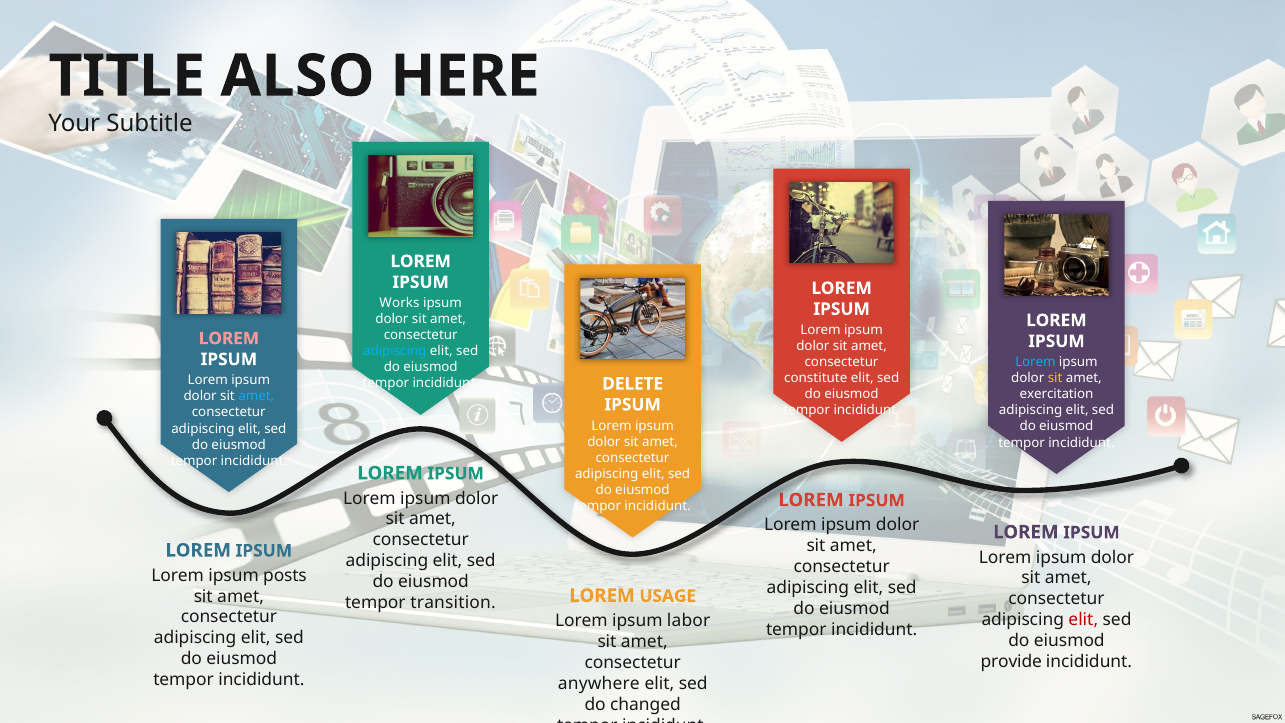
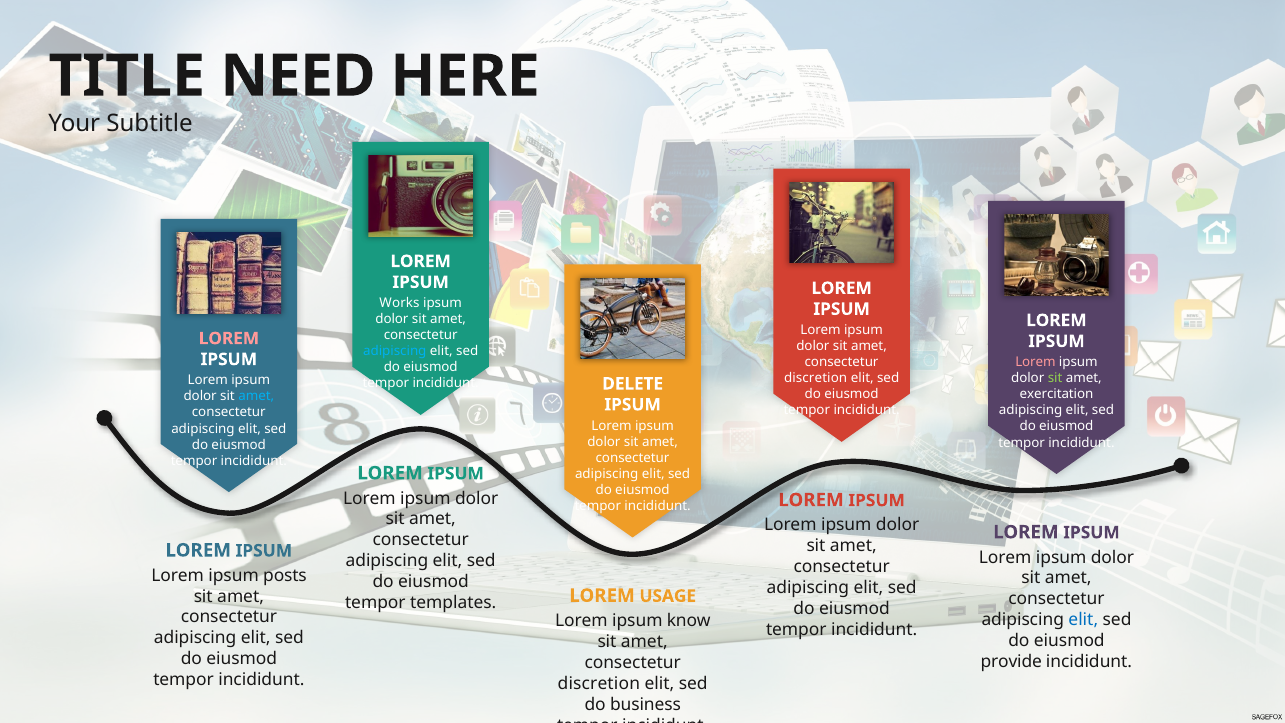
ALSO: ALSO -> NEED (298, 76)
Lorem colour: light blue -> pink (1035, 362)
constitute: constitute -> discretion (816, 378)
sit colour: yellow -> light green (1055, 378)
transition: transition -> templates (453, 603)
elit colour: red -> blue (1083, 620)
labor: labor -> know (689, 621)
anywhere: anywhere -> discretion (599, 683)
changed: changed -> business (645, 704)
